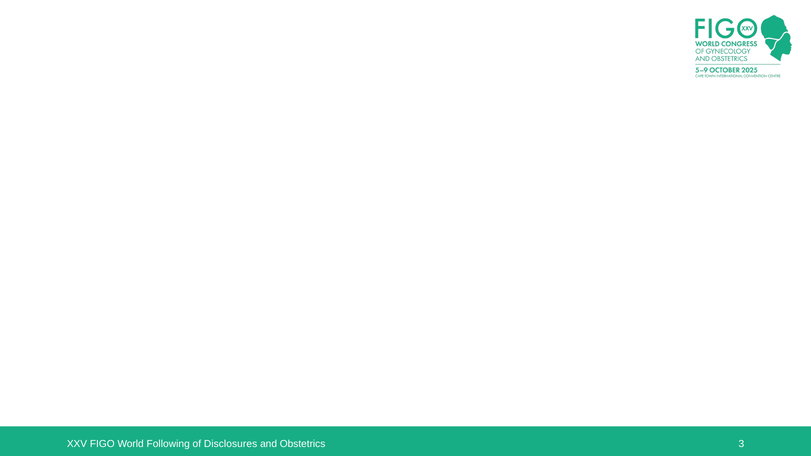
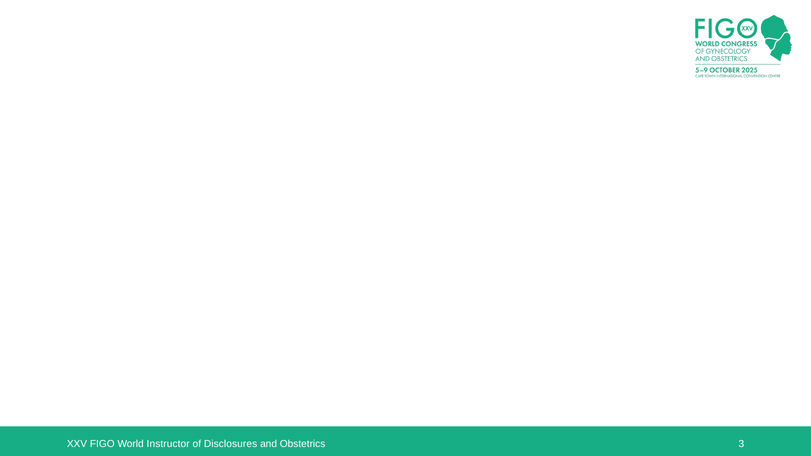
Following: Following -> Instructor (168, 444)
